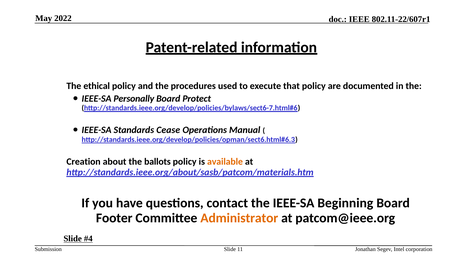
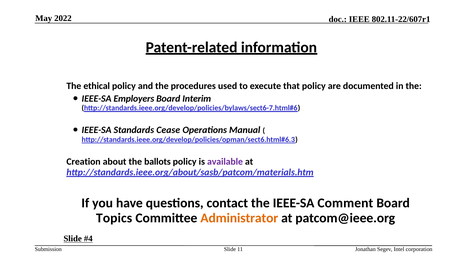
Personally: Personally -> Employers (134, 99)
Protect: Protect -> Interim (197, 99)
available colour: orange -> purple (225, 162)
Beginning: Beginning -> Comment (345, 204)
Footer: Footer -> Topics (114, 219)
